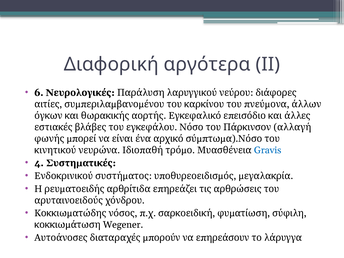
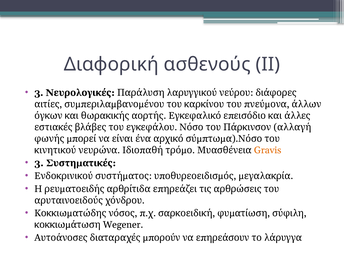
αργότερα: αργότερα -> ασθενούς (207, 64)
6: 6 -> 3 (39, 93)
Gravis colour: blue -> orange (268, 150)
4: 4 -> 3 (39, 163)
